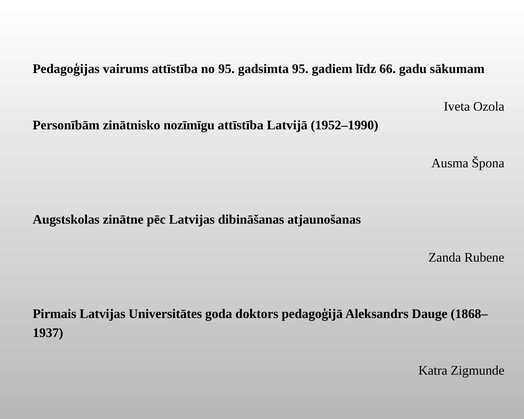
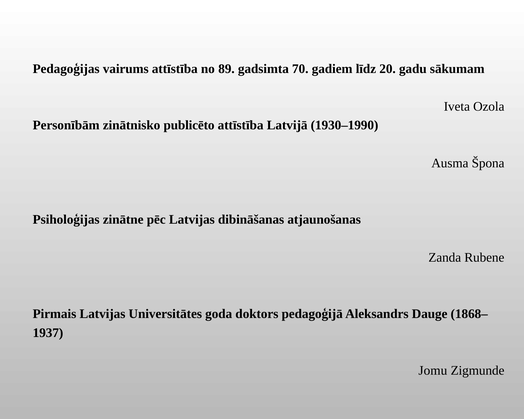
no 95: 95 -> 89 (226, 69)
gadsimta 95: 95 -> 70 (300, 69)
66: 66 -> 20 (388, 69)
nozīmīgu: nozīmīgu -> publicēto (189, 125)
1952–1990: 1952–1990 -> 1930–1990 (345, 125)
Augstskolas: Augstskolas -> Psiholoģijas (66, 220)
Katra: Katra -> Jomu (433, 370)
